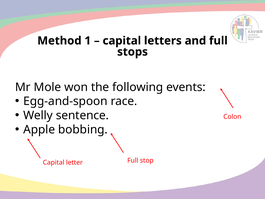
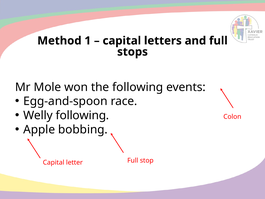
Welly sentence: sentence -> following (82, 115)
